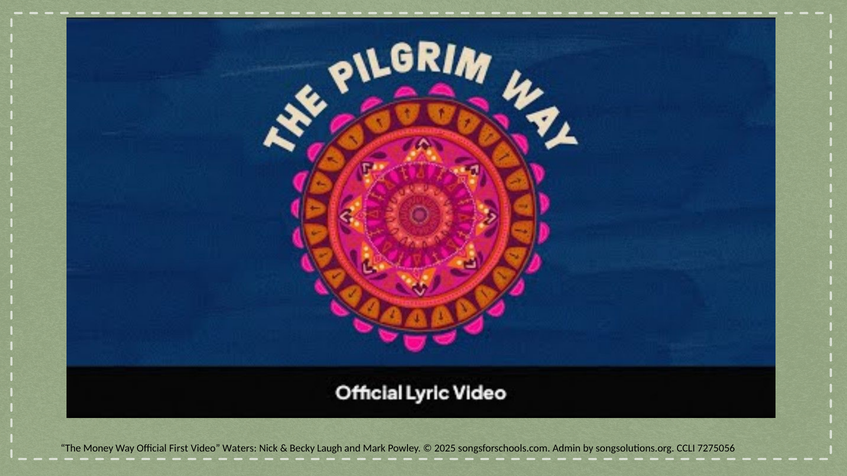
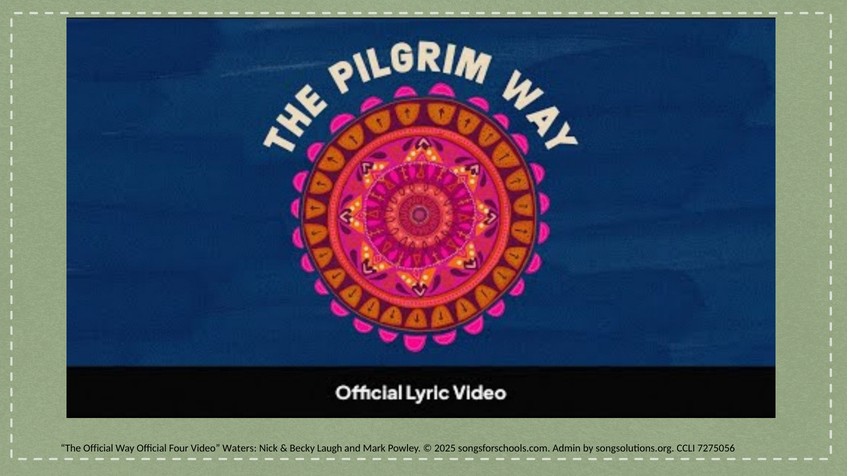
The Money: Money -> Official (98, 449)
First: First -> Four (179, 449)
